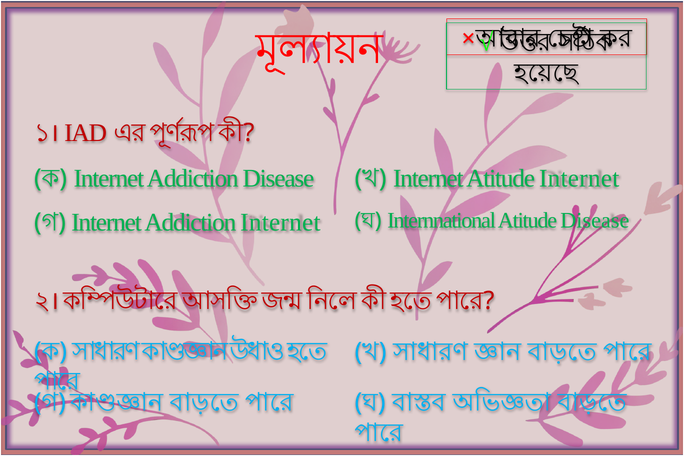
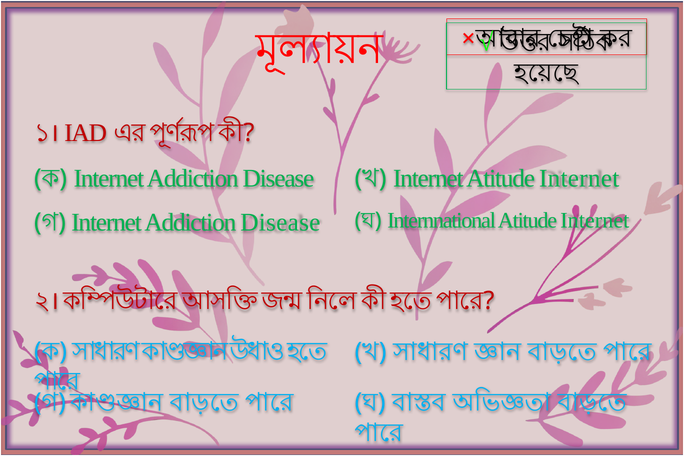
Internet: Internet -> Disease (280, 222)
Internnational Atitude Disease: Disease -> Internet (595, 221)
